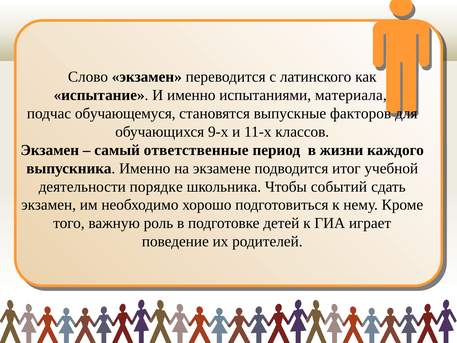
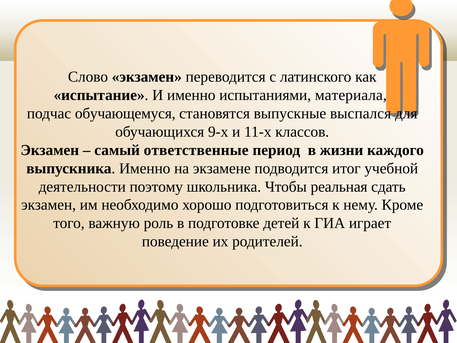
факторов: факторов -> выспался (361, 113)
порядке: порядке -> поэтому (156, 187)
событий: событий -> реальная (339, 187)
